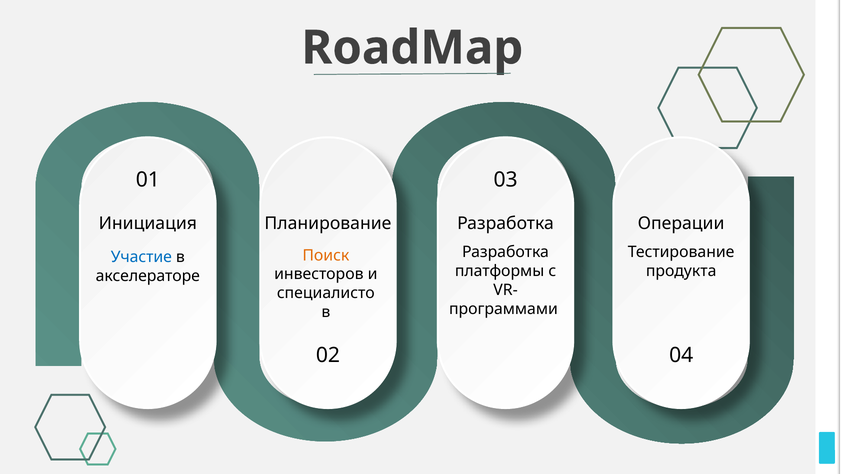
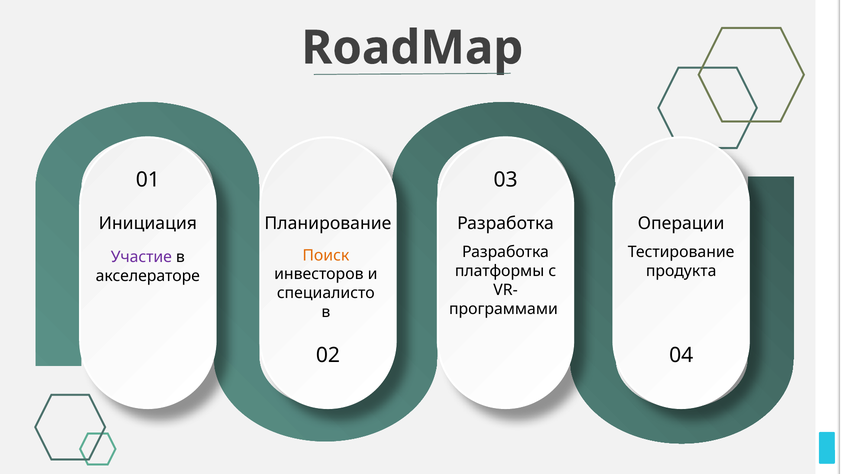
Участие colour: blue -> purple (141, 257)
